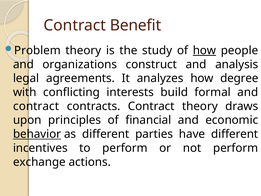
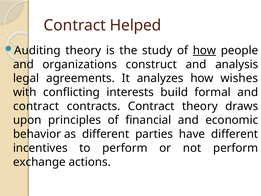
Benefit: Benefit -> Helped (136, 25)
Problem: Problem -> Auditing (37, 50)
degree: degree -> wishes (239, 78)
behavior underline: present -> none (37, 134)
